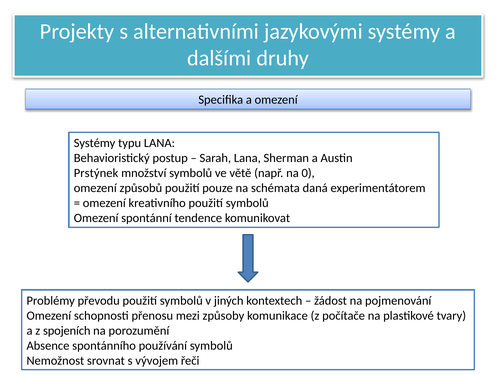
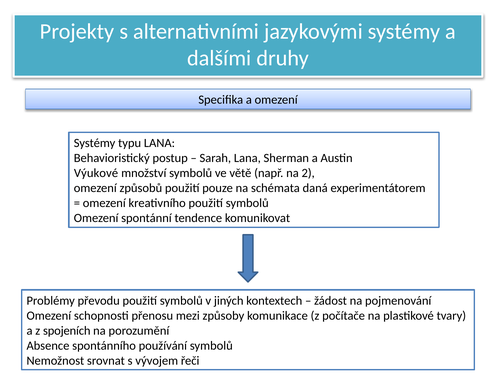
Prstýnek: Prstýnek -> Výukové (96, 173)
0: 0 -> 2 (308, 173)
